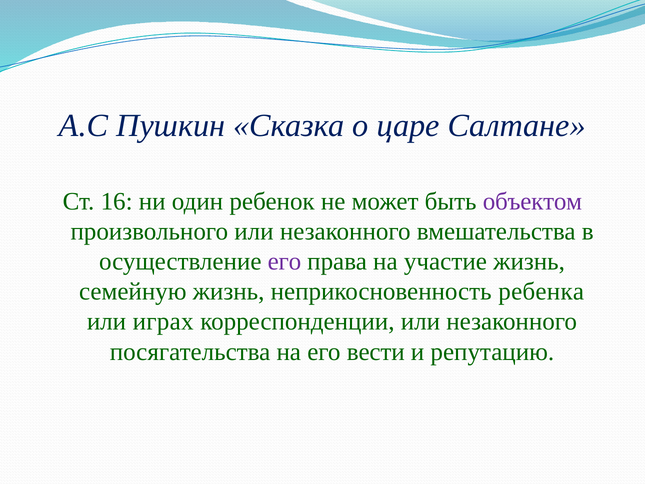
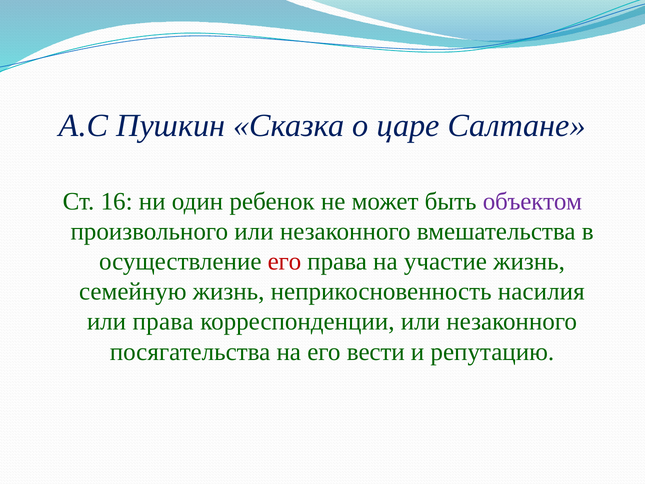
его colour: purple -> red (284, 261)
ребенка: ребенка -> насилия (541, 291)
или играх: играх -> права (163, 322)
